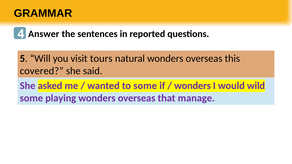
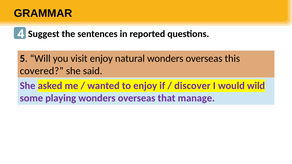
Answer: Answer -> Suggest (44, 34)
visit tours: tours -> enjoy (101, 59)
to some: some -> enjoy (145, 86)
wonders: wonders -> discover (192, 86)
